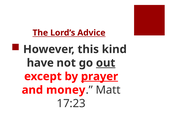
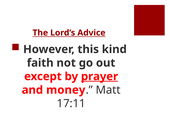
have: have -> faith (40, 63)
out underline: present -> none (106, 63)
17:23: 17:23 -> 17:11 (71, 104)
